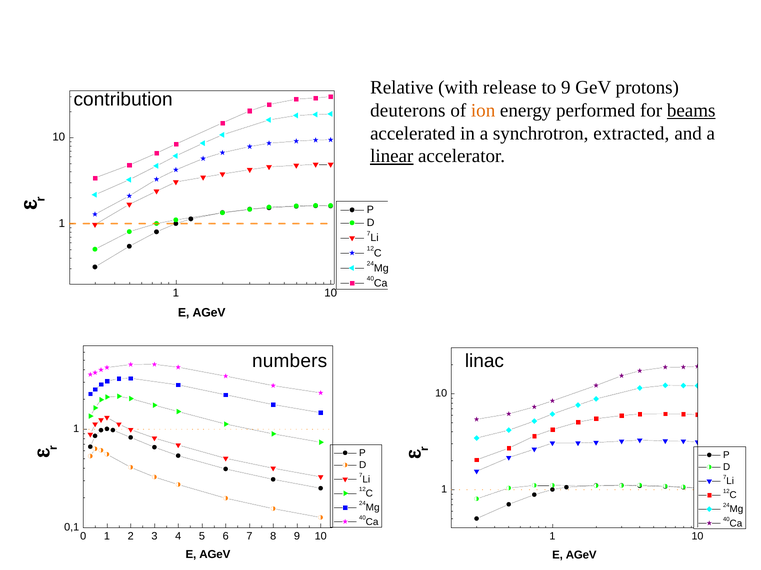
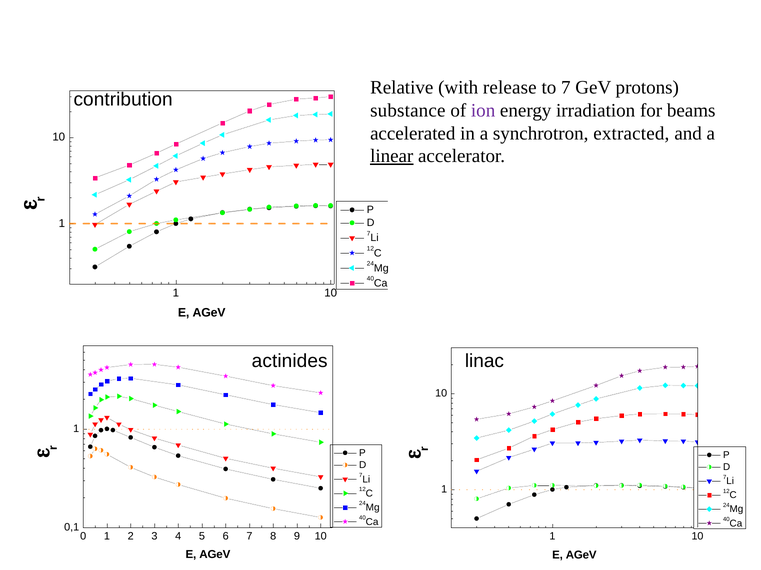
to 9: 9 -> 7 (566, 88)
deuterons: deuterons -> substance (408, 111)
ion colour: orange -> purple (483, 111)
performed: performed -> irradiation (596, 111)
beams underline: present -> none (691, 111)
numbers: numbers -> actinides (290, 361)
